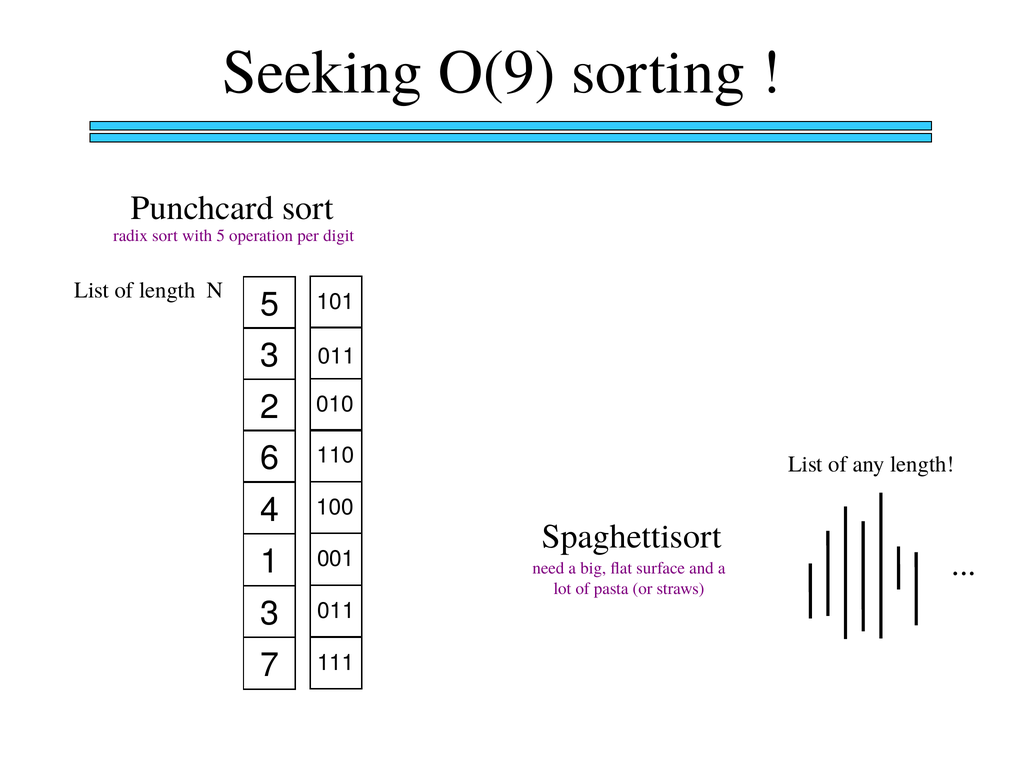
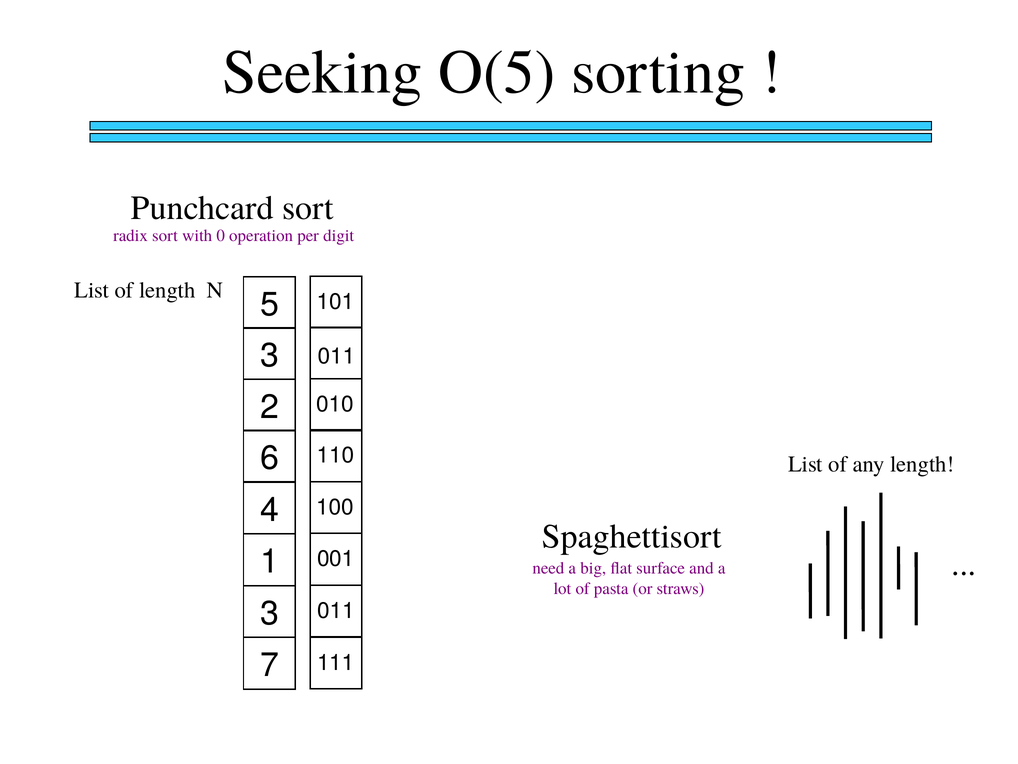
O(9: O(9 -> O(5 (497, 72)
with 5: 5 -> 0 (221, 235)
